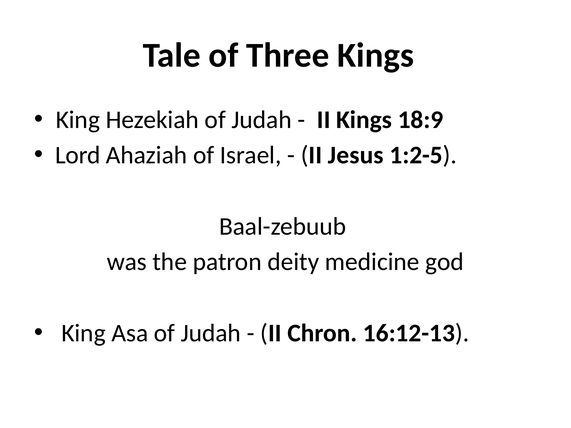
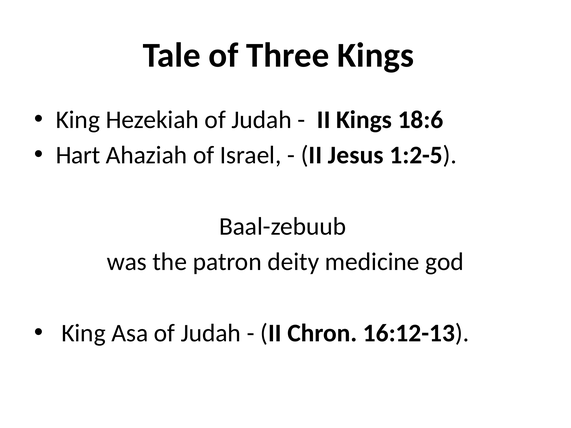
18:9: 18:9 -> 18:6 (421, 120)
Lord: Lord -> Hart (78, 155)
